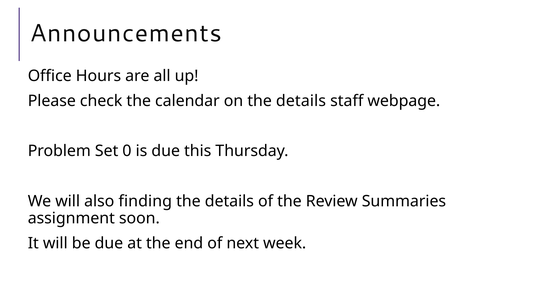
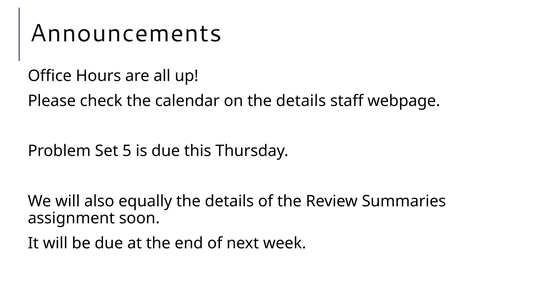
0: 0 -> 5 (127, 151)
finding: finding -> equally (145, 202)
